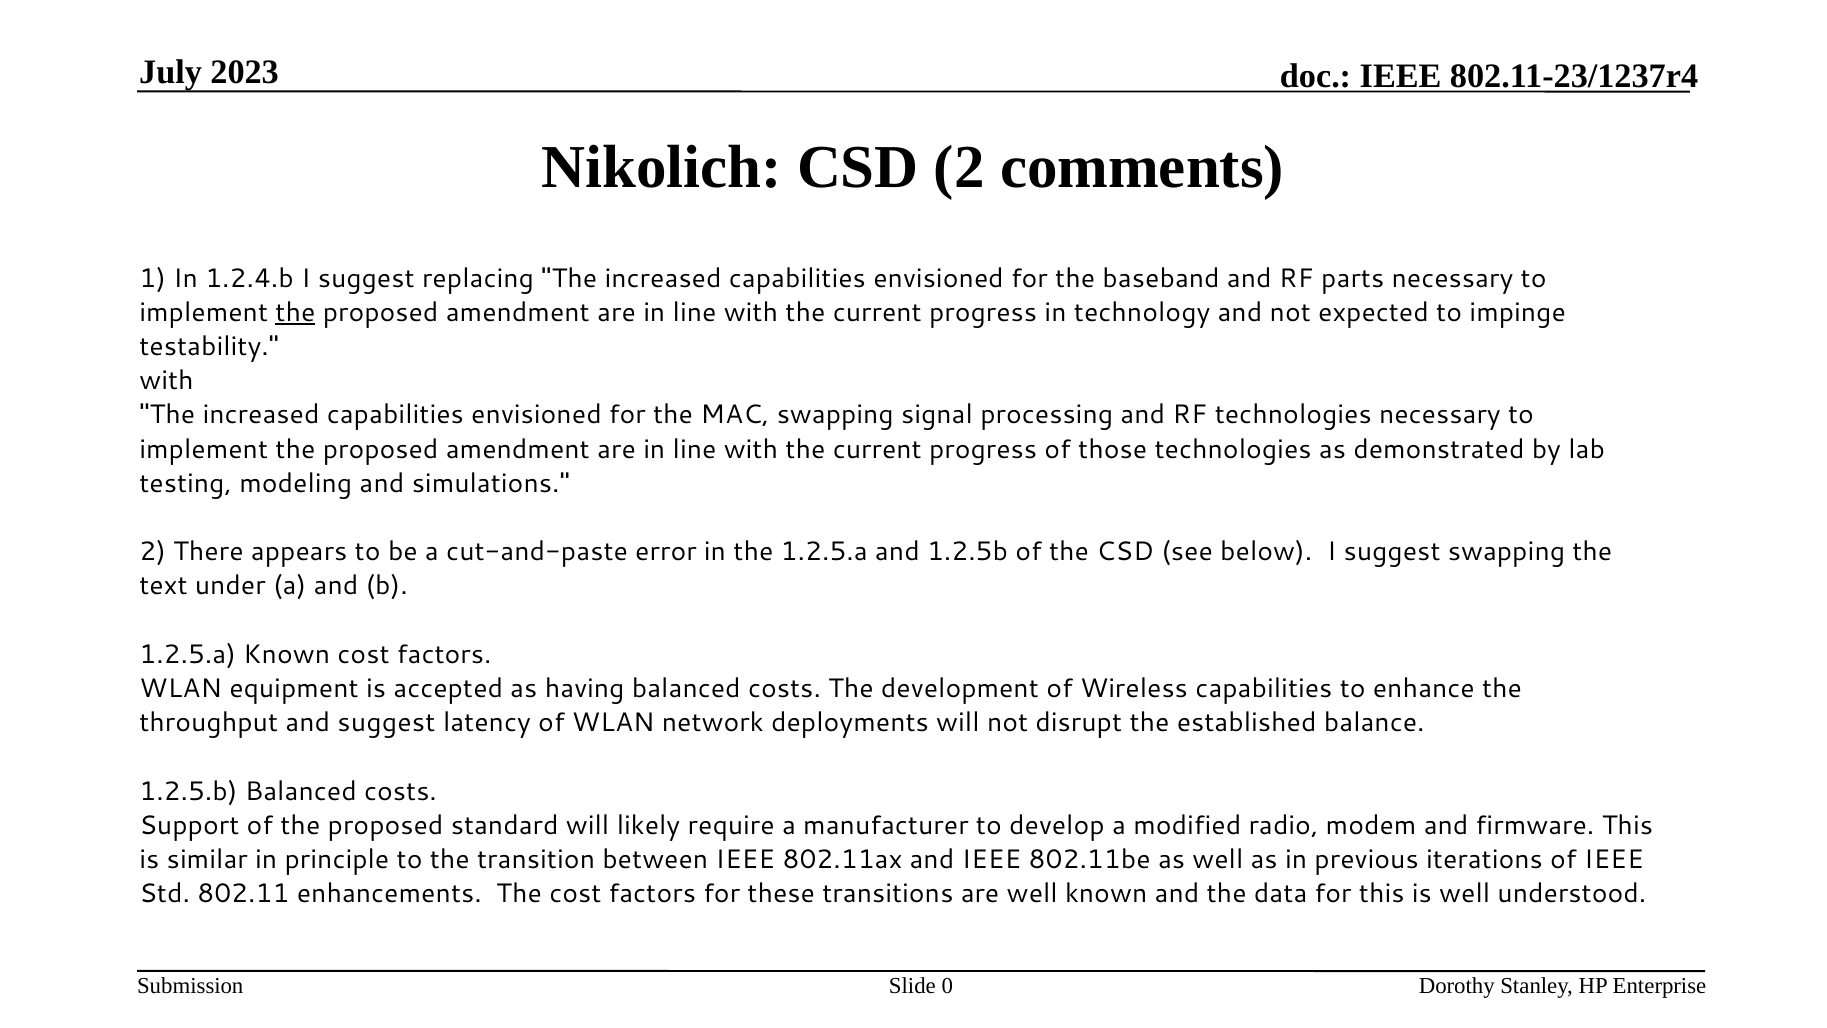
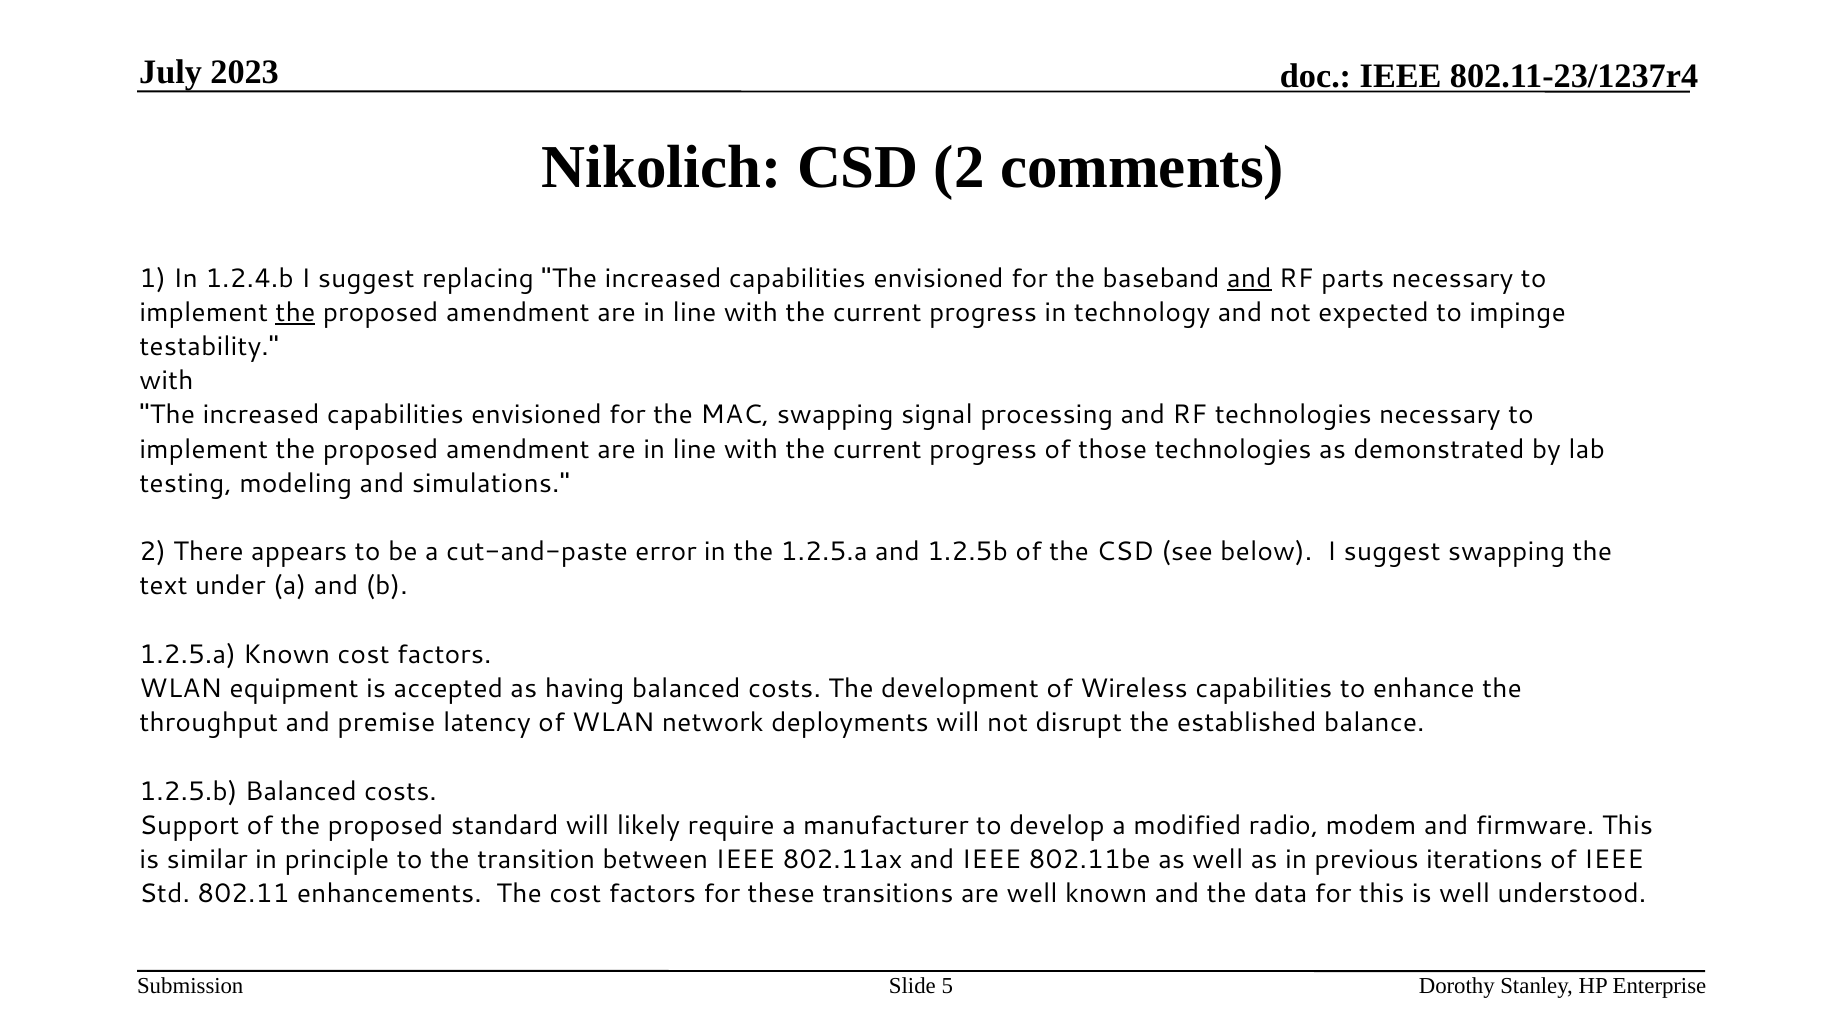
and underline: none -> present (1249, 278)
and suggest: suggest -> premise (386, 723)
0: 0 -> 5 (947, 986)
